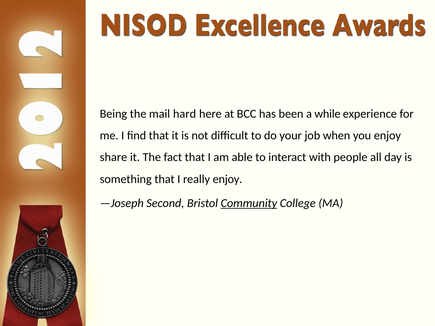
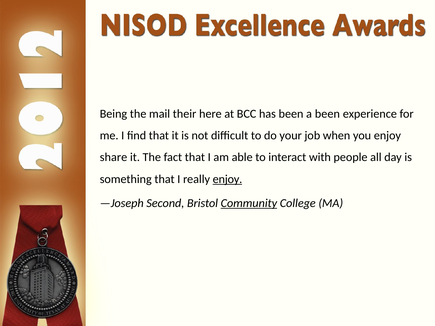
hard: hard -> their (185, 114)
a while: while -> been (327, 114)
enjoy underline: none -> present (227, 179)
